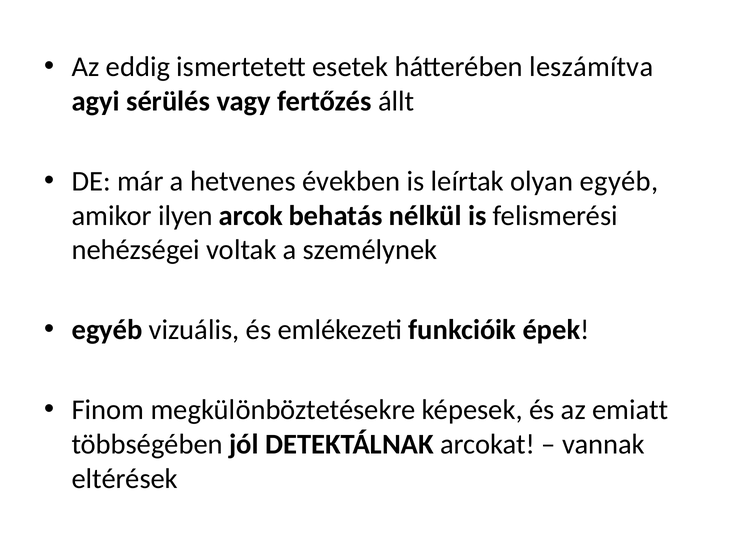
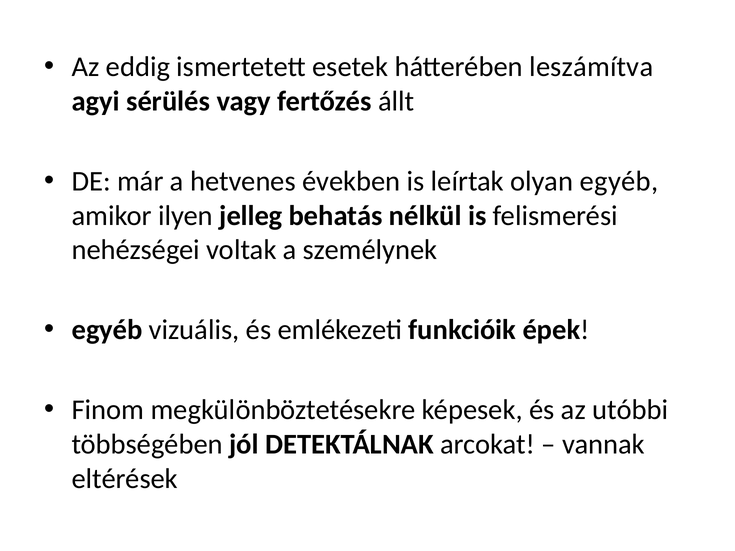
arcok: arcok -> jelleg (251, 216)
emiatt: emiatt -> utóbbi (630, 410)
